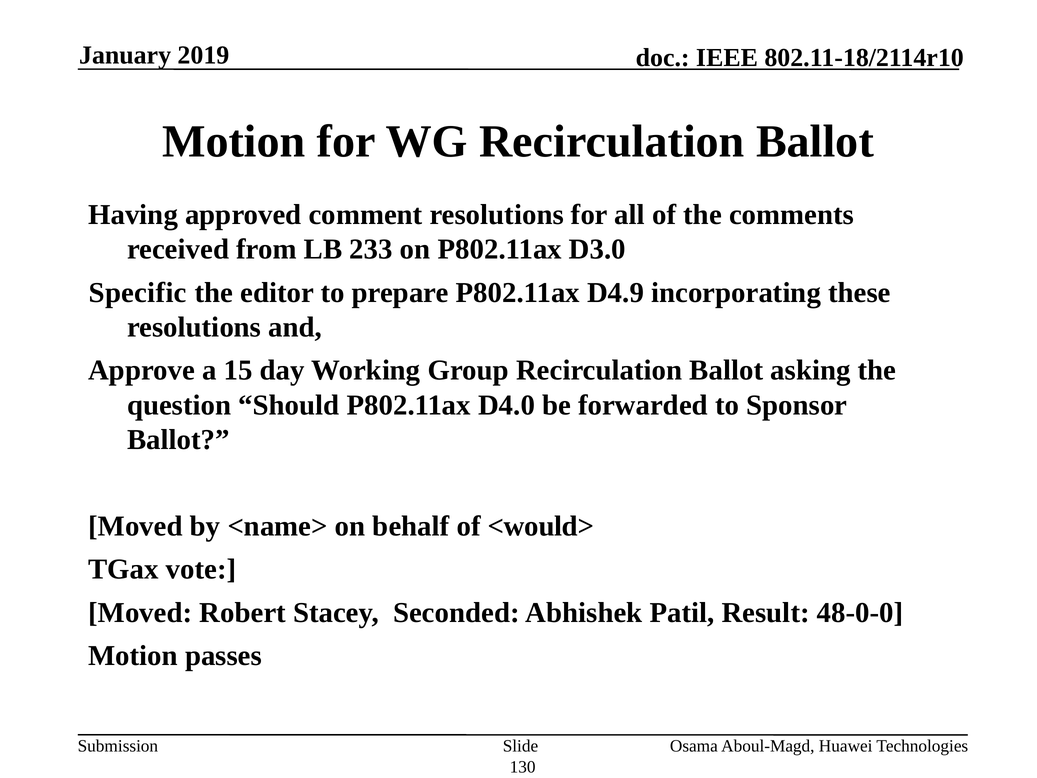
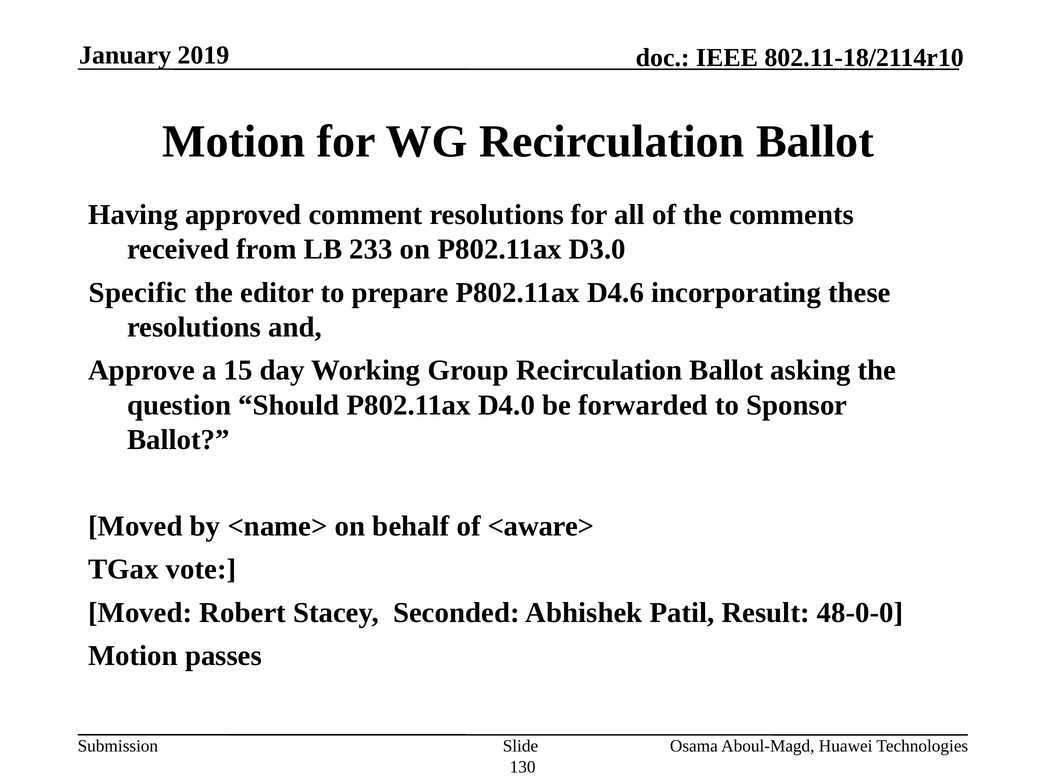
D4.9: D4.9 -> D4.6 (616, 292)
<would>: <would> -> <aware> (541, 526)
